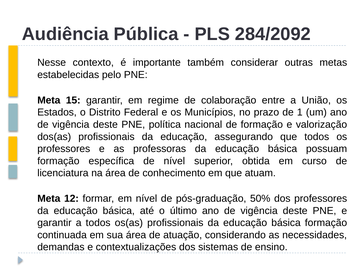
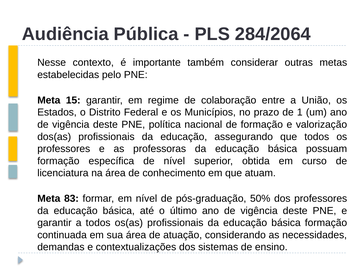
284/2092: 284/2092 -> 284/2064 (273, 34)
12: 12 -> 83 (71, 199)
